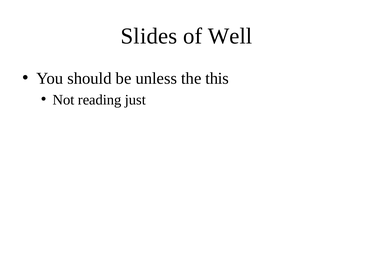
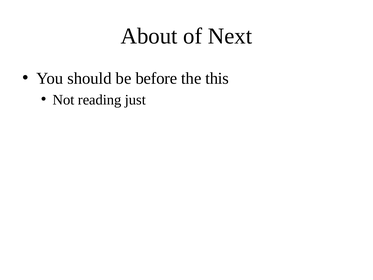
Slides: Slides -> About (149, 36)
Well: Well -> Next (230, 36)
unless: unless -> before (156, 78)
